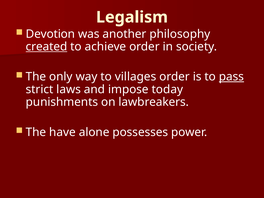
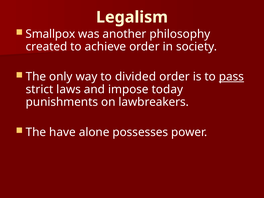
Devotion: Devotion -> Smallpox (50, 34)
created underline: present -> none (47, 47)
villages: villages -> divided (136, 77)
